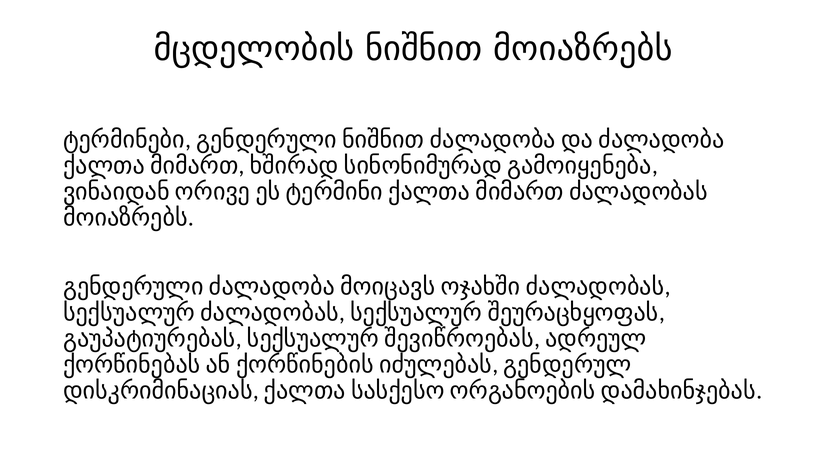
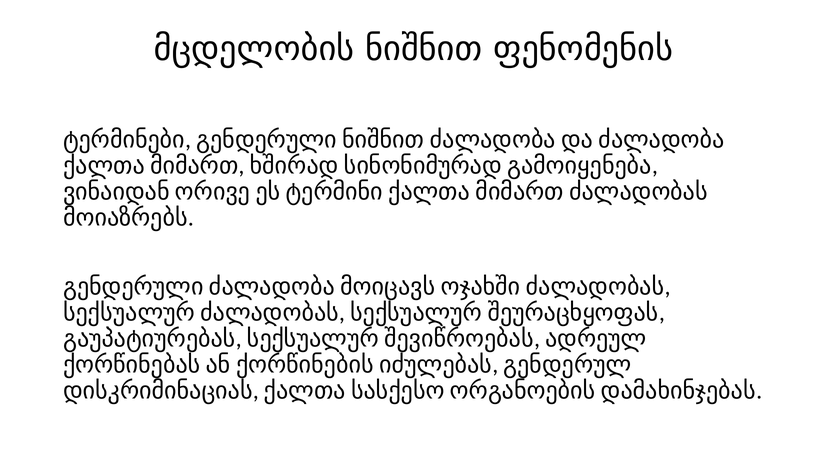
ნიშნით მოიაზრებს: მოიაზრებს -> ფენომენის (583, 49)
